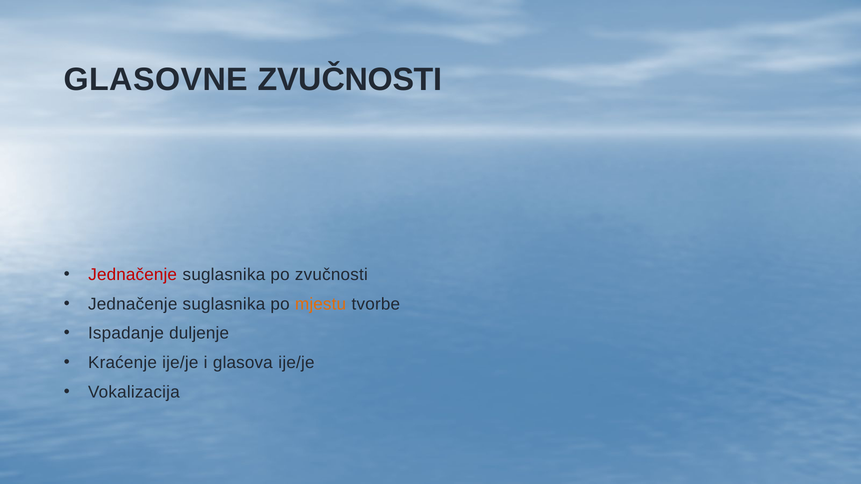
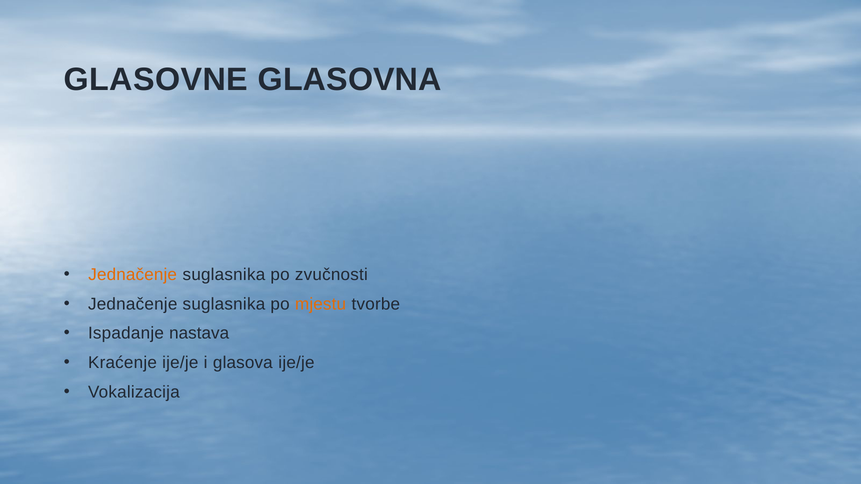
GLASOVNE ZVUČNOSTI: ZVUČNOSTI -> GLASOVNA (350, 80)
Jednačenje colour: red -> orange (133, 275)
duljenje: duljenje -> nastava (199, 334)
